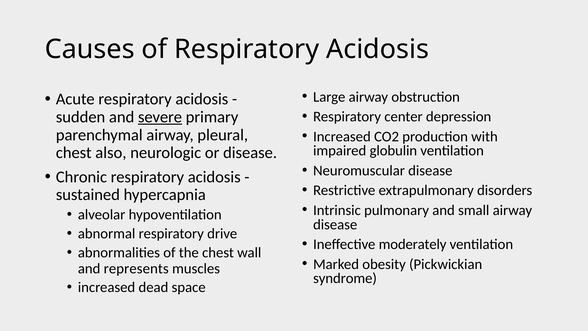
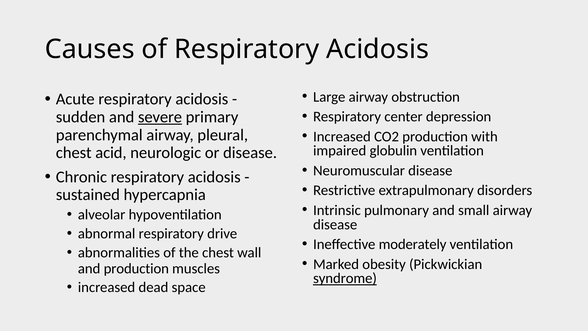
also: also -> acid (111, 153)
and represents: represents -> production (136, 268)
syndrome underline: none -> present (345, 278)
